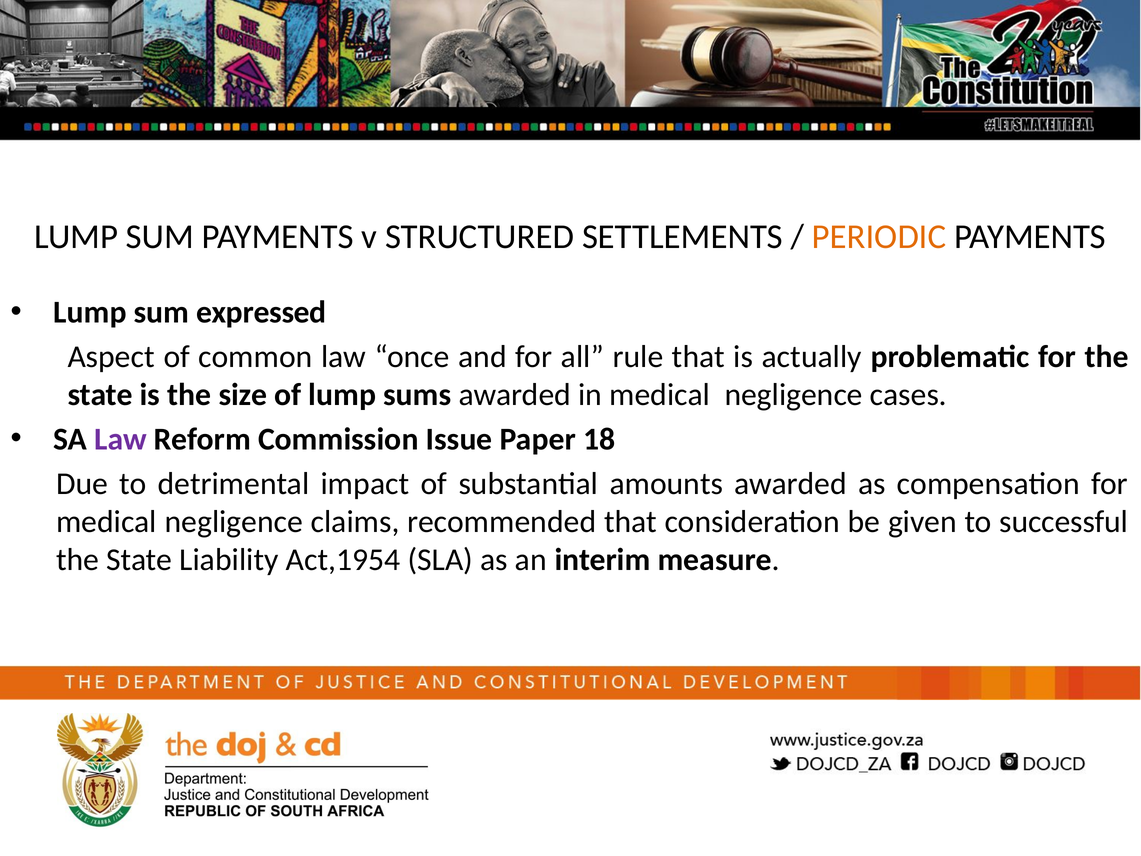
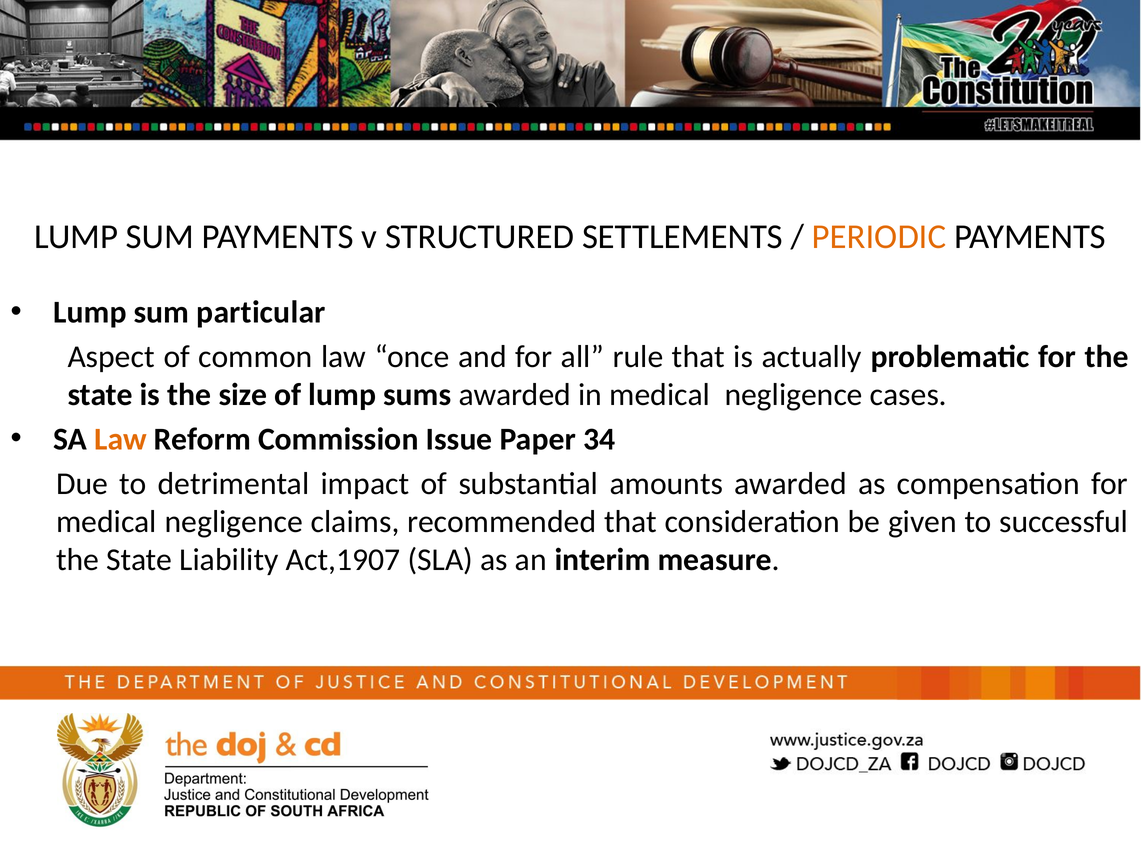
expressed: expressed -> particular (261, 312)
Law colour: purple -> orange (121, 439)
18: 18 -> 34 (599, 439)
Act,1954: Act,1954 -> Act,1907 (343, 560)
